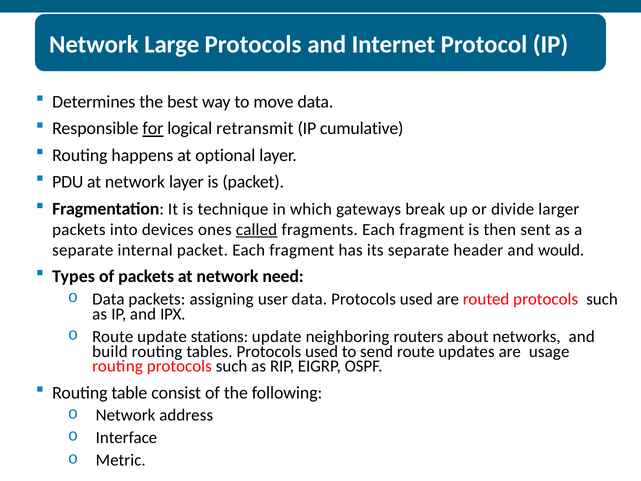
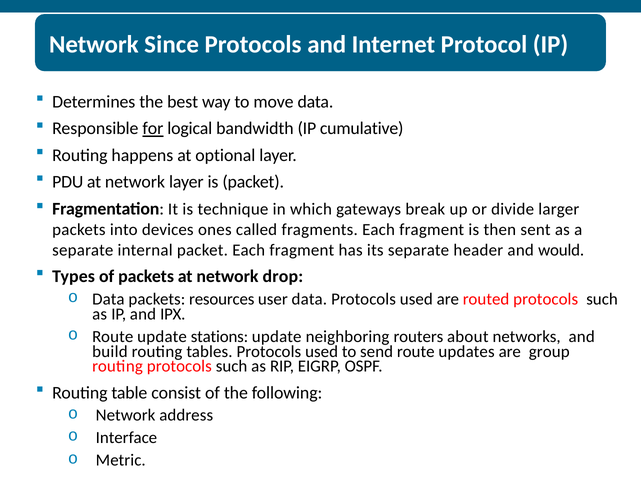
Large: Large -> Since (172, 44)
retransmit: retransmit -> bandwidth (255, 129)
called underline: present -> none (257, 230)
need: need -> drop (283, 276)
assigning: assigning -> resources (222, 299)
usage: usage -> group (549, 351)
